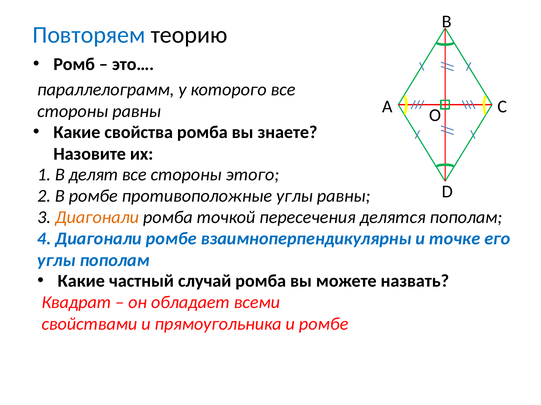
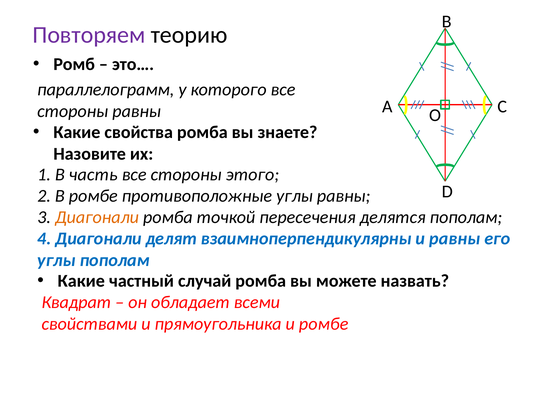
Повторяем colour: blue -> purple (89, 35)
делят: делят -> часть (93, 175)
Диагонали ромбе: ромбе -> делят (171, 239)
и точке: точке -> равны (455, 239)
